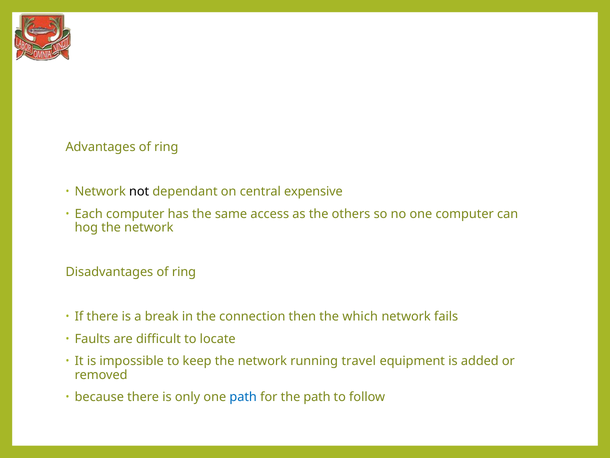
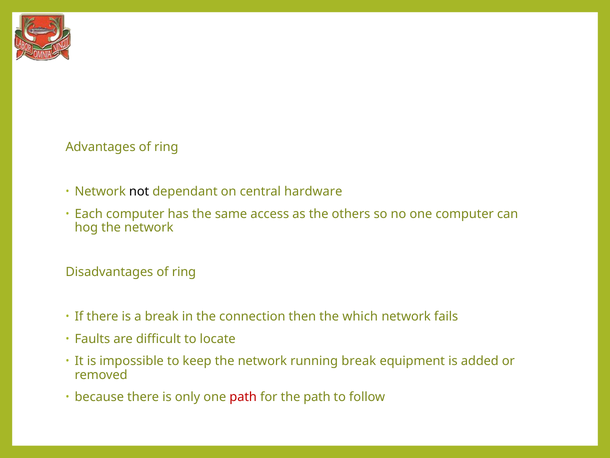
expensive: expensive -> hardware (313, 191)
running travel: travel -> break (359, 361)
path colour: blue -> red (243, 397)
